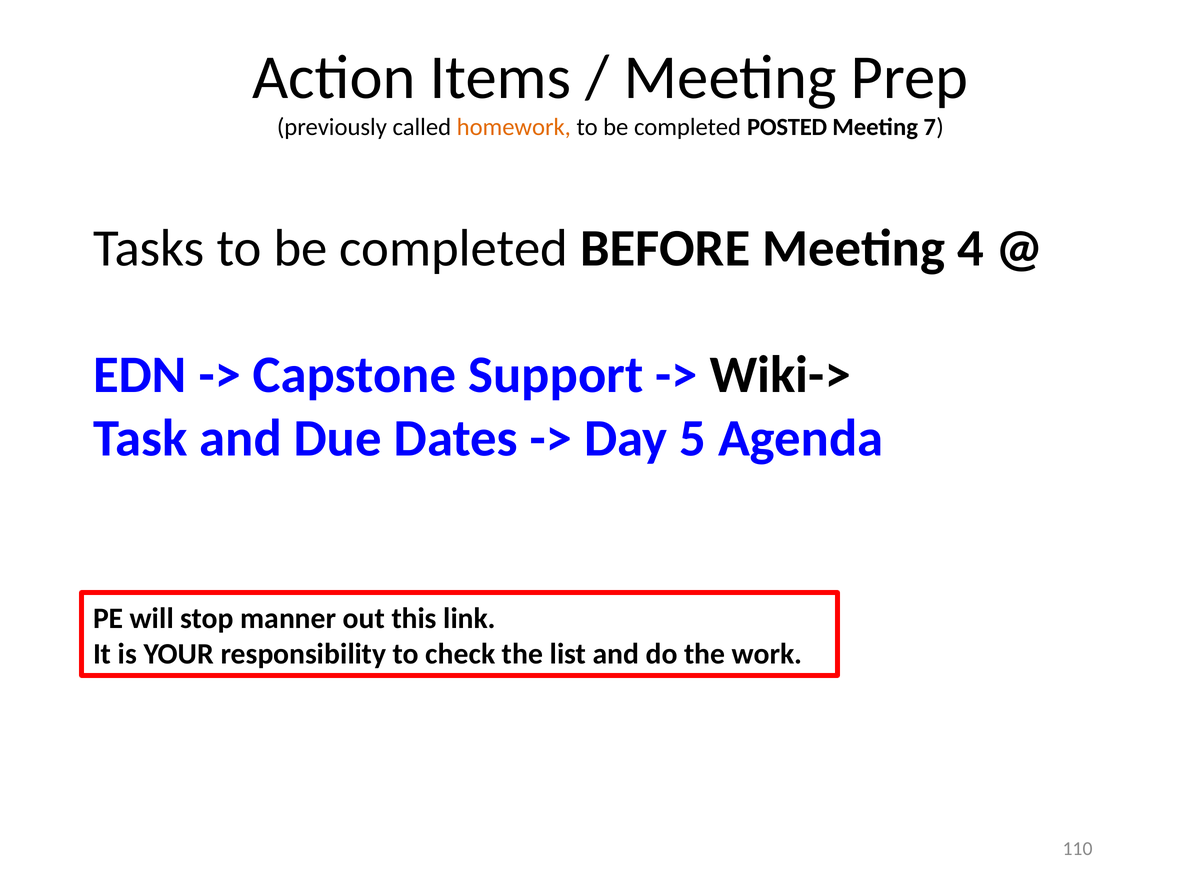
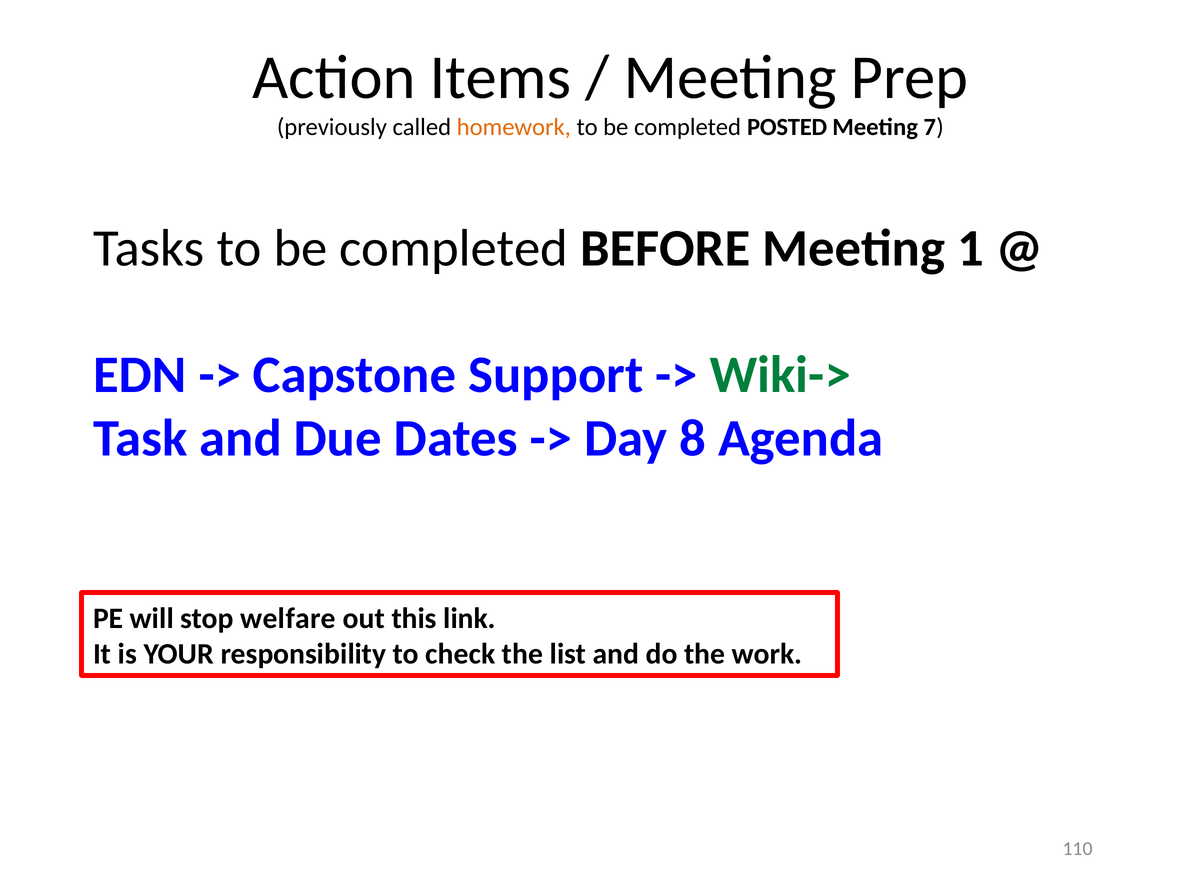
4: 4 -> 1 (970, 249)
Wiki-> colour: black -> green (780, 375)
5: 5 -> 8 (693, 439)
manner: manner -> welfare (288, 619)
